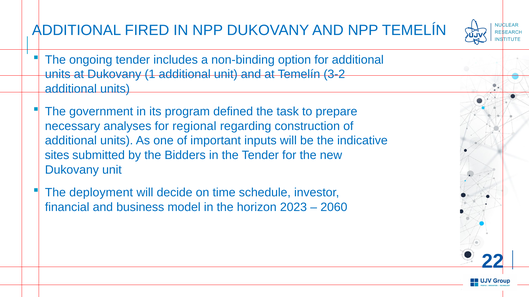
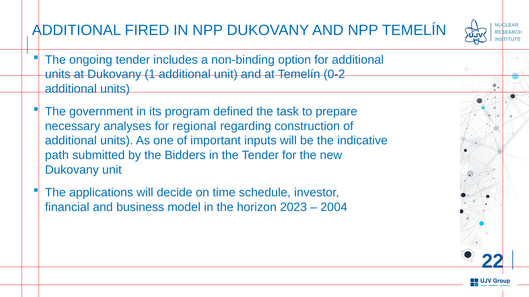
3-2: 3-2 -> 0-2 (334, 74)
sites: sites -> path (57, 155)
deployment: deployment -> applications (101, 193)
2060: 2060 -> 2004 (334, 207)
